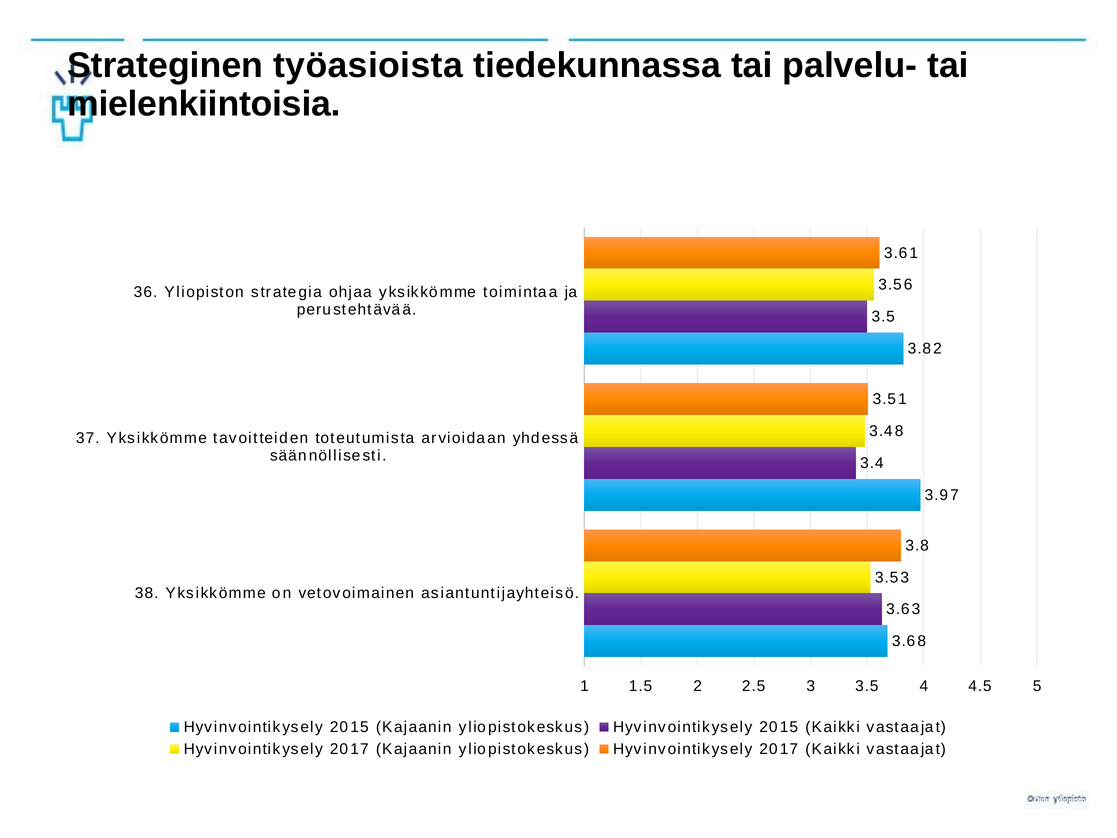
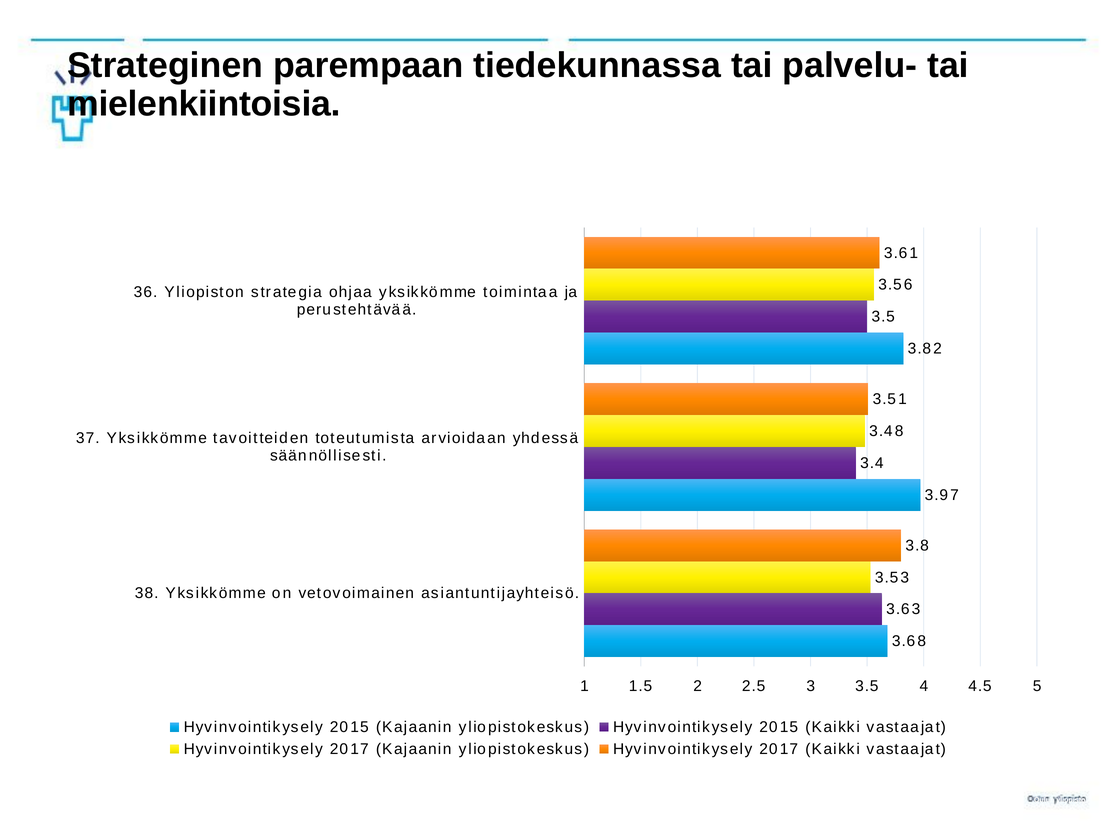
työasioista: työasioista -> parempaan (368, 65)
